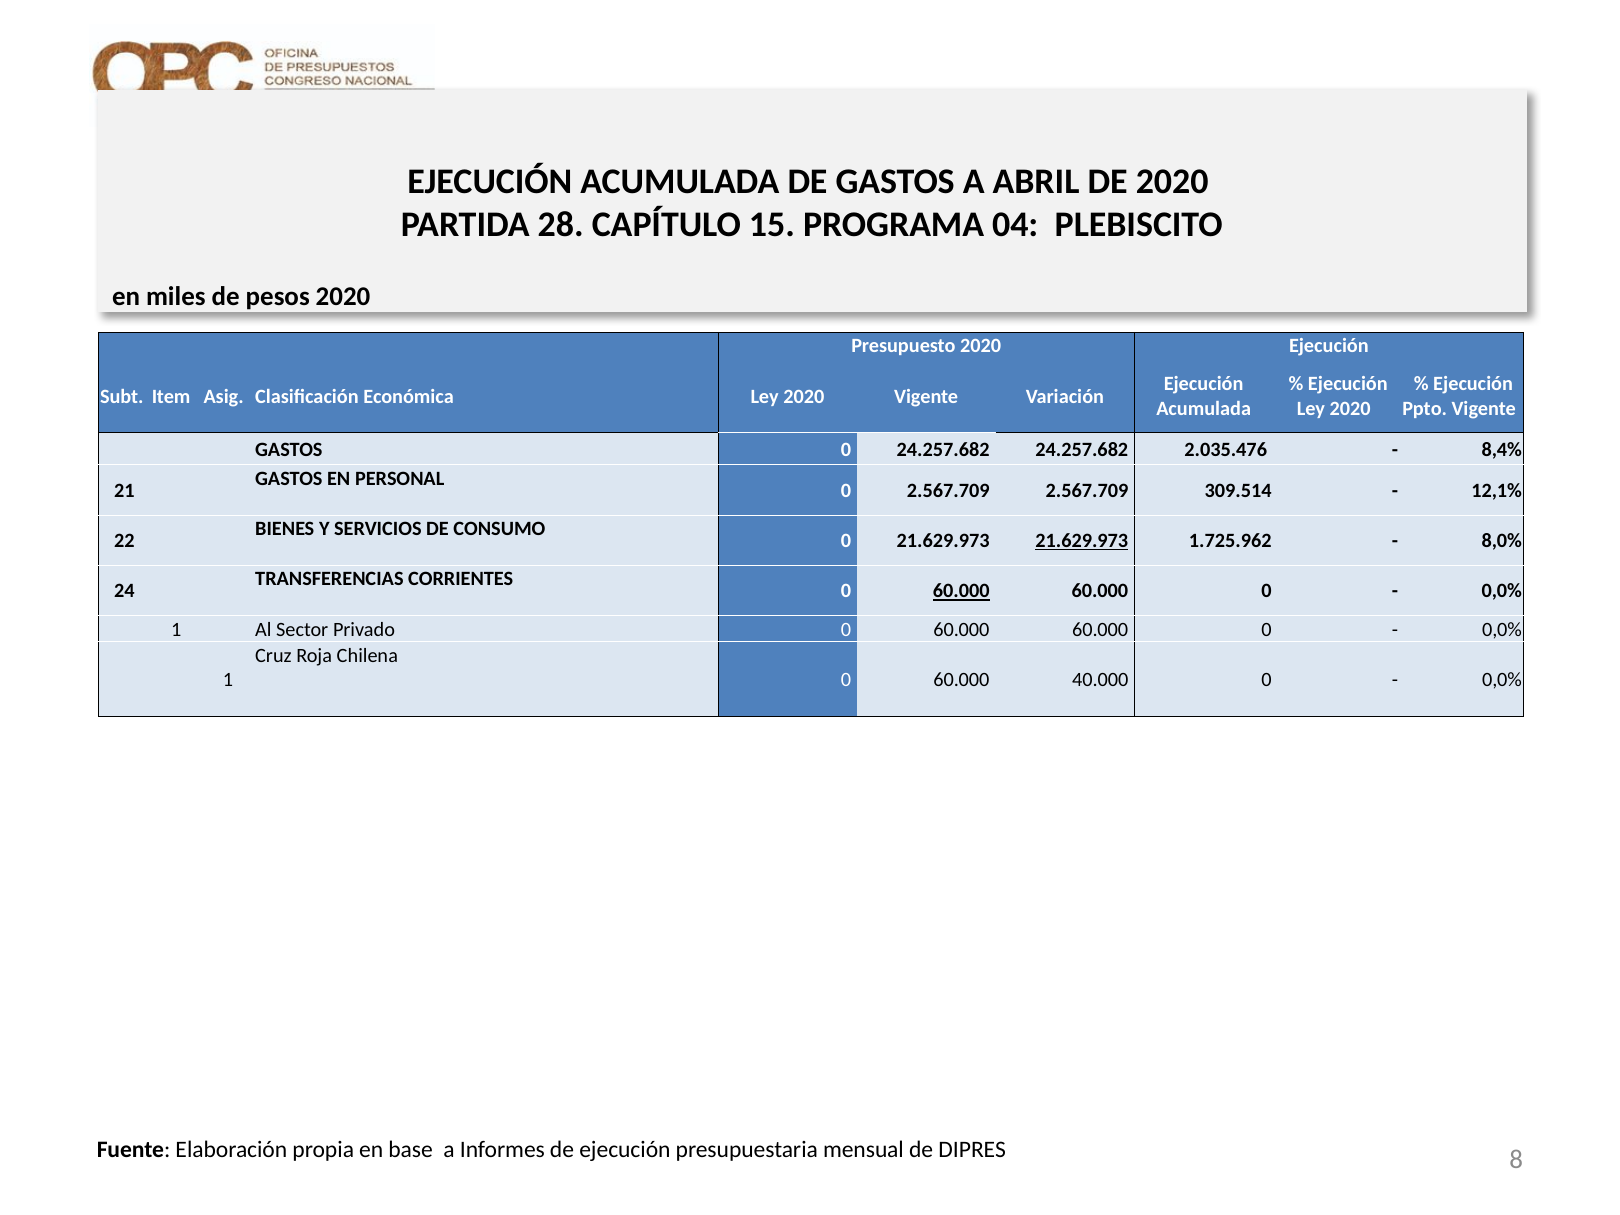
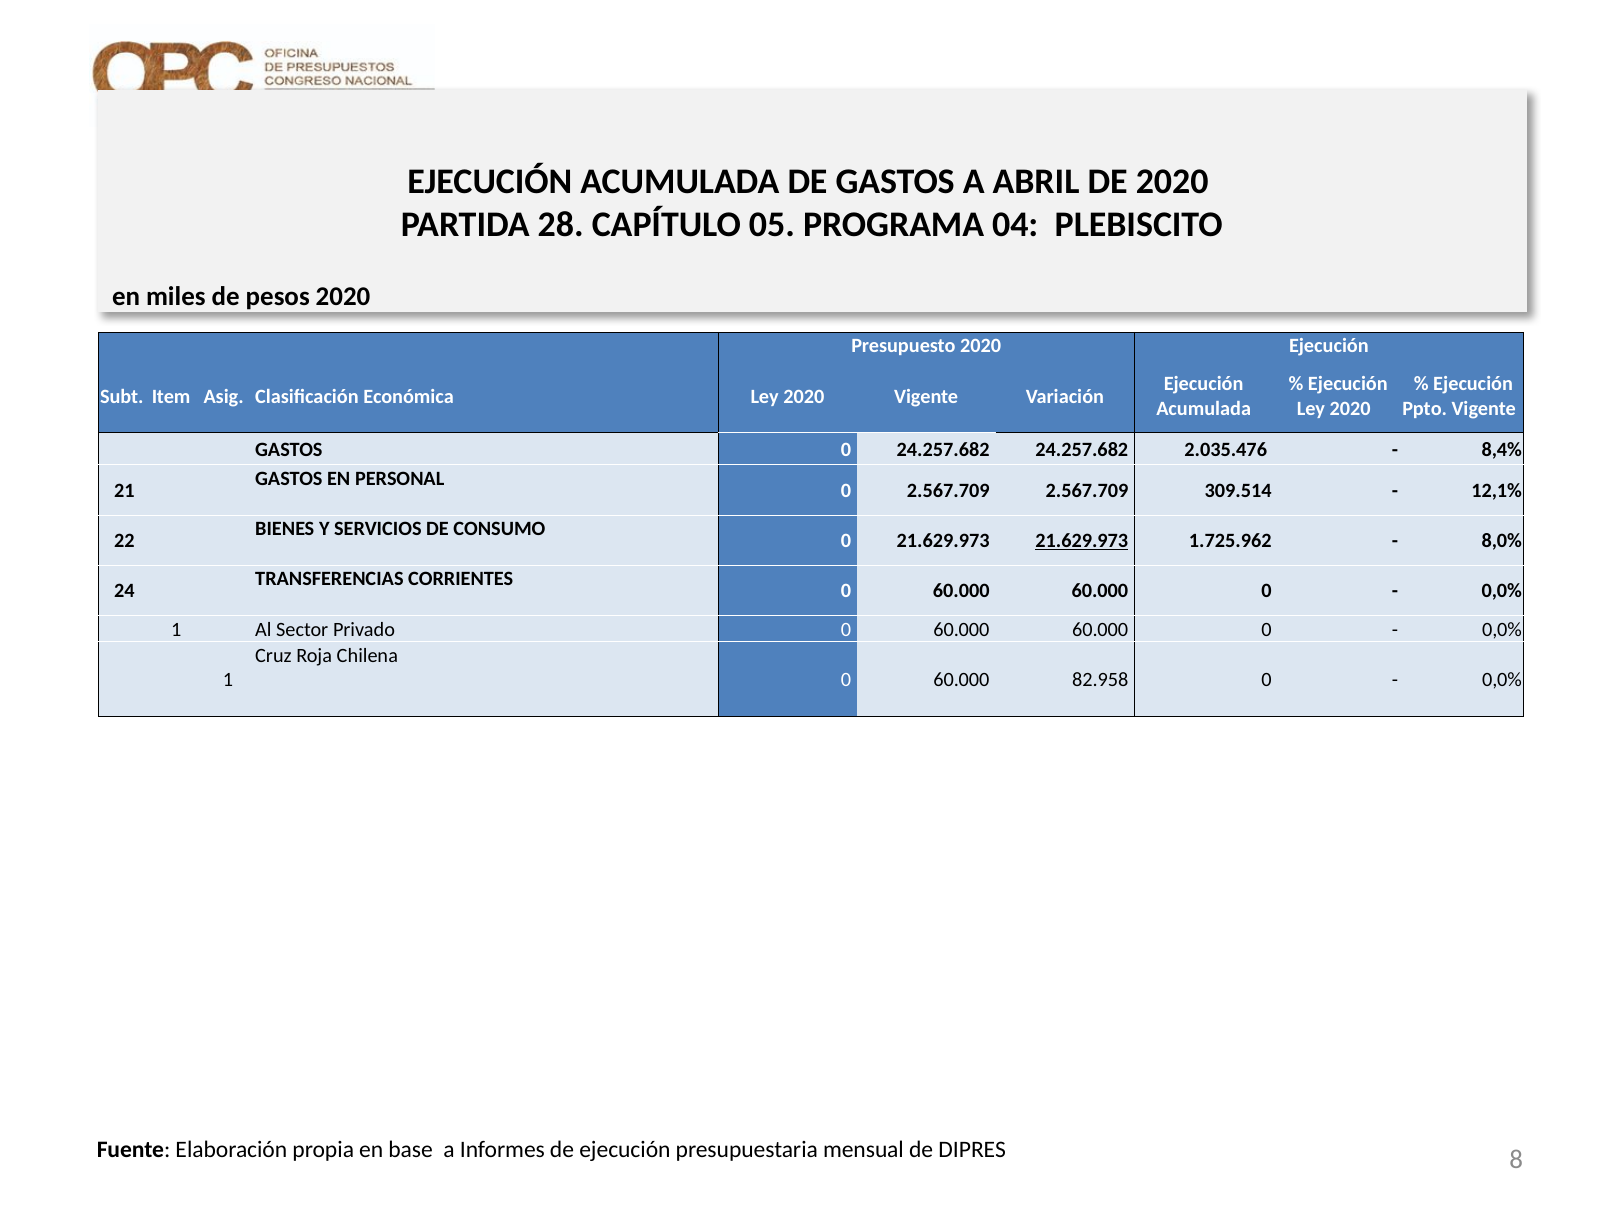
15: 15 -> 05 (772, 225)
60.000 underline: present -> none (961, 591)
40.000: 40.000 -> 82.958 (1100, 680)
